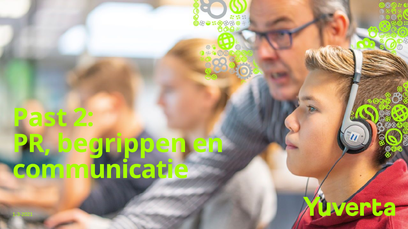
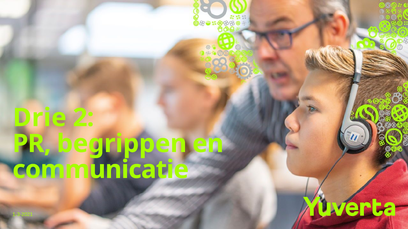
Past: Past -> Drie (40, 118)
